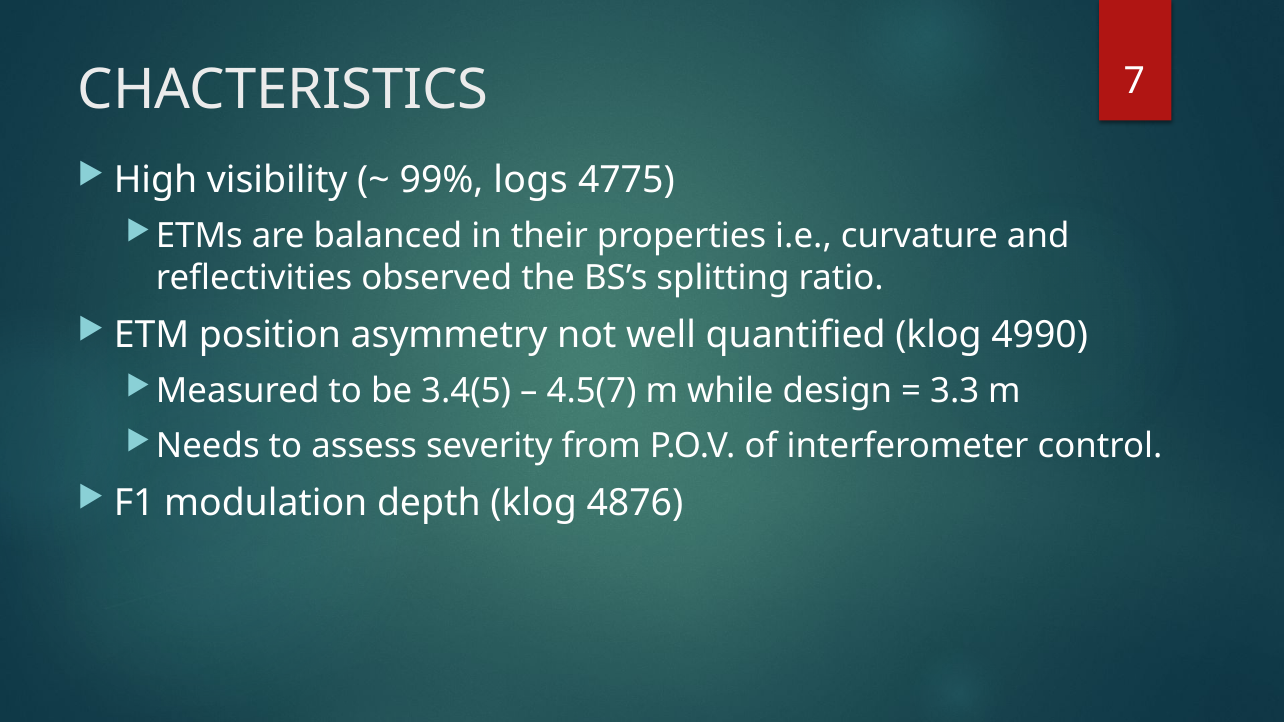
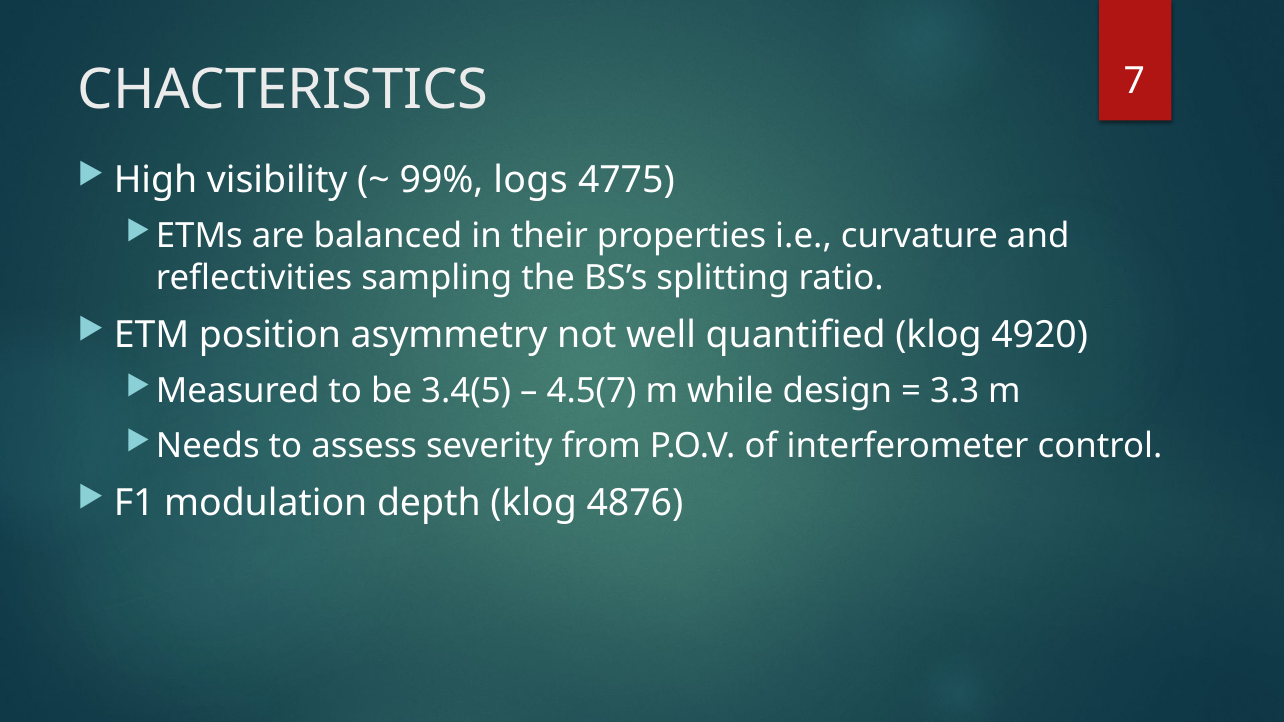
observed: observed -> sampling (437, 278)
4990: 4990 -> 4920 (1040, 335)
